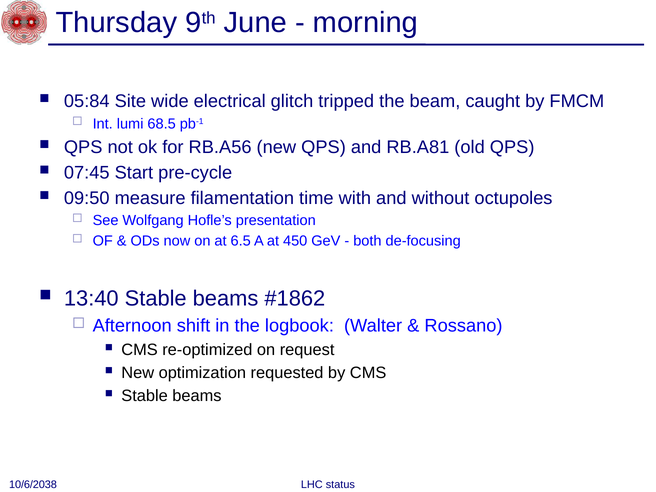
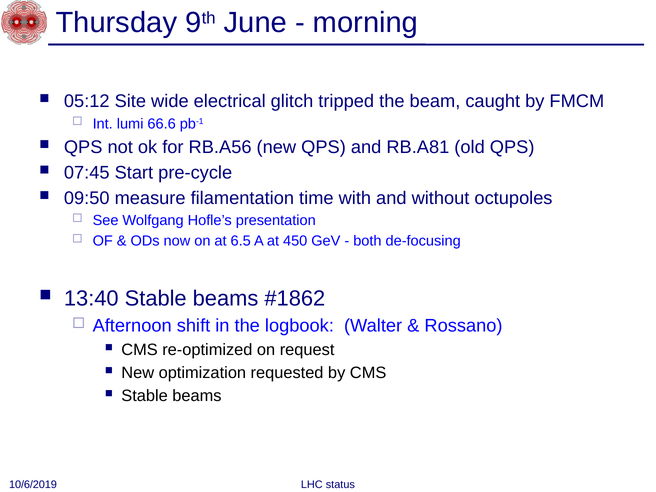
05:84: 05:84 -> 05:12 (87, 101)
68.5: 68.5 -> 66.6 (162, 124)
10/6/2038: 10/6/2038 -> 10/6/2019 (33, 485)
